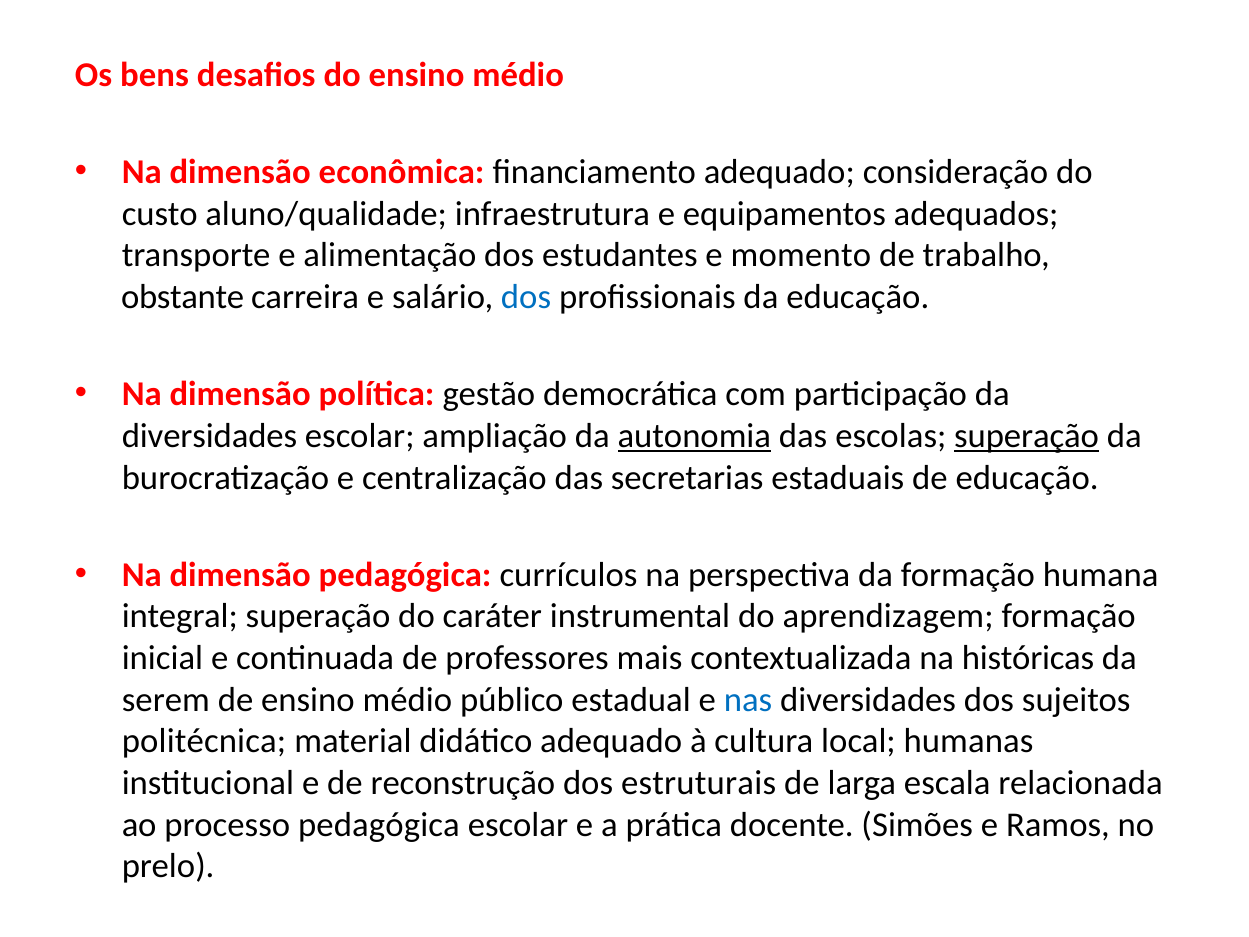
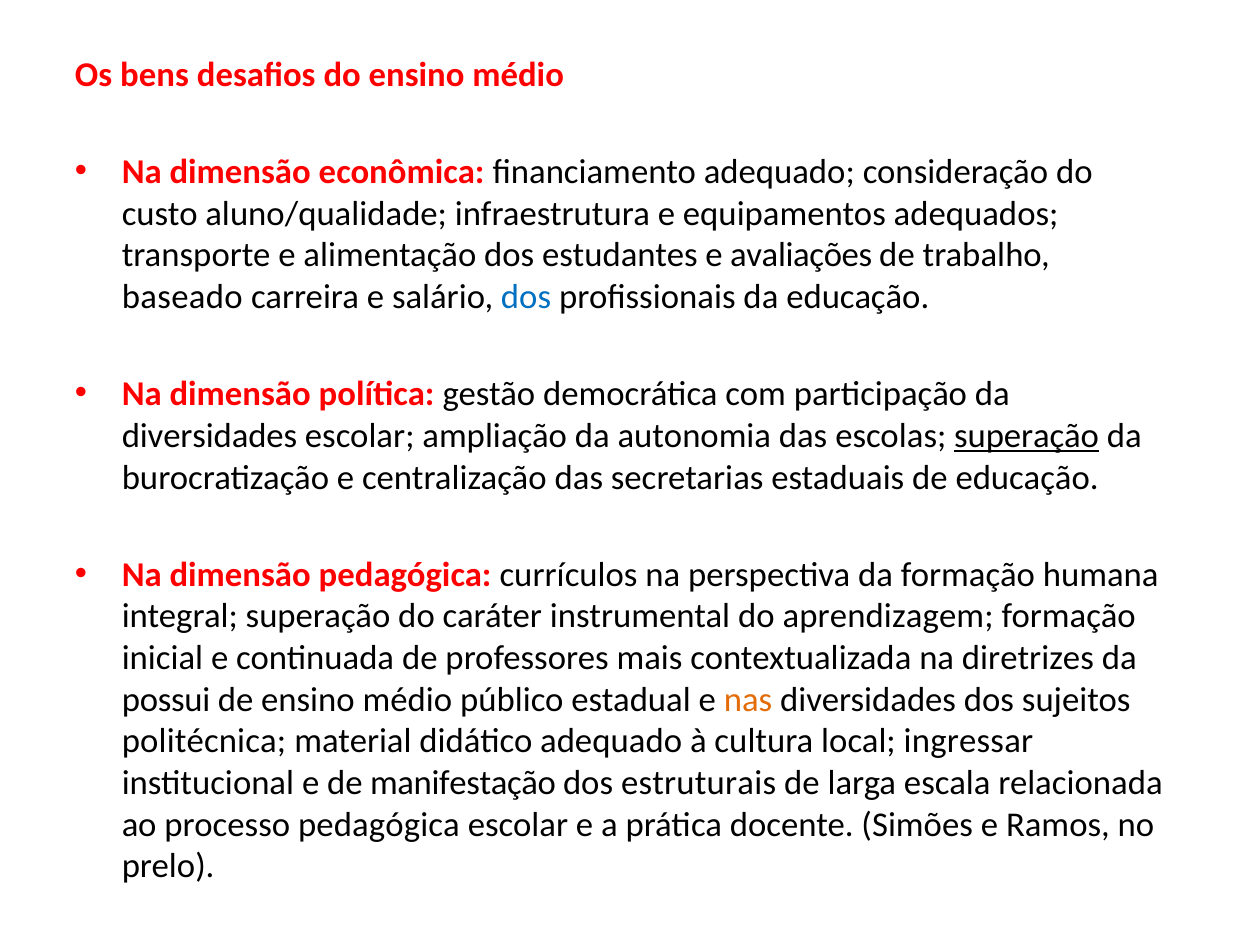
momento: momento -> avaliações (801, 255)
obstante: obstante -> baseado (182, 297)
autonomia underline: present -> none (694, 436)
históricas: históricas -> diretrizes (1028, 658)
serem: serem -> possui (166, 700)
nas colour: blue -> orange (748, 700)
humanas: humanas -> ingressar (968, 741)
reconstrução: reconstrução -> manifestação (463, 783)
